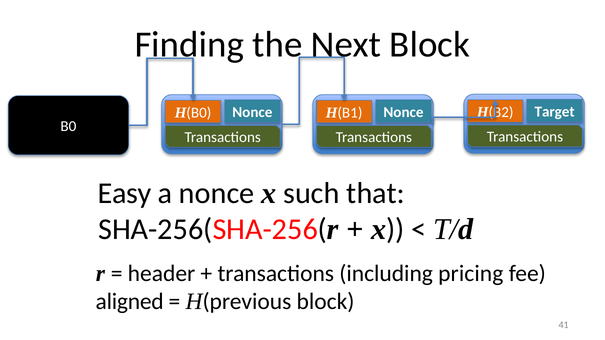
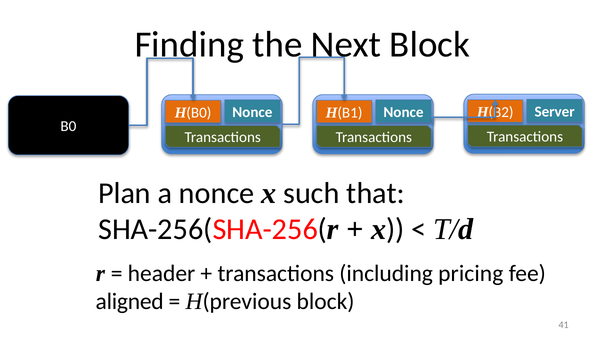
Target: Target -> Server (555, 112)
Easy: Easy -> Plan (124, 193)
